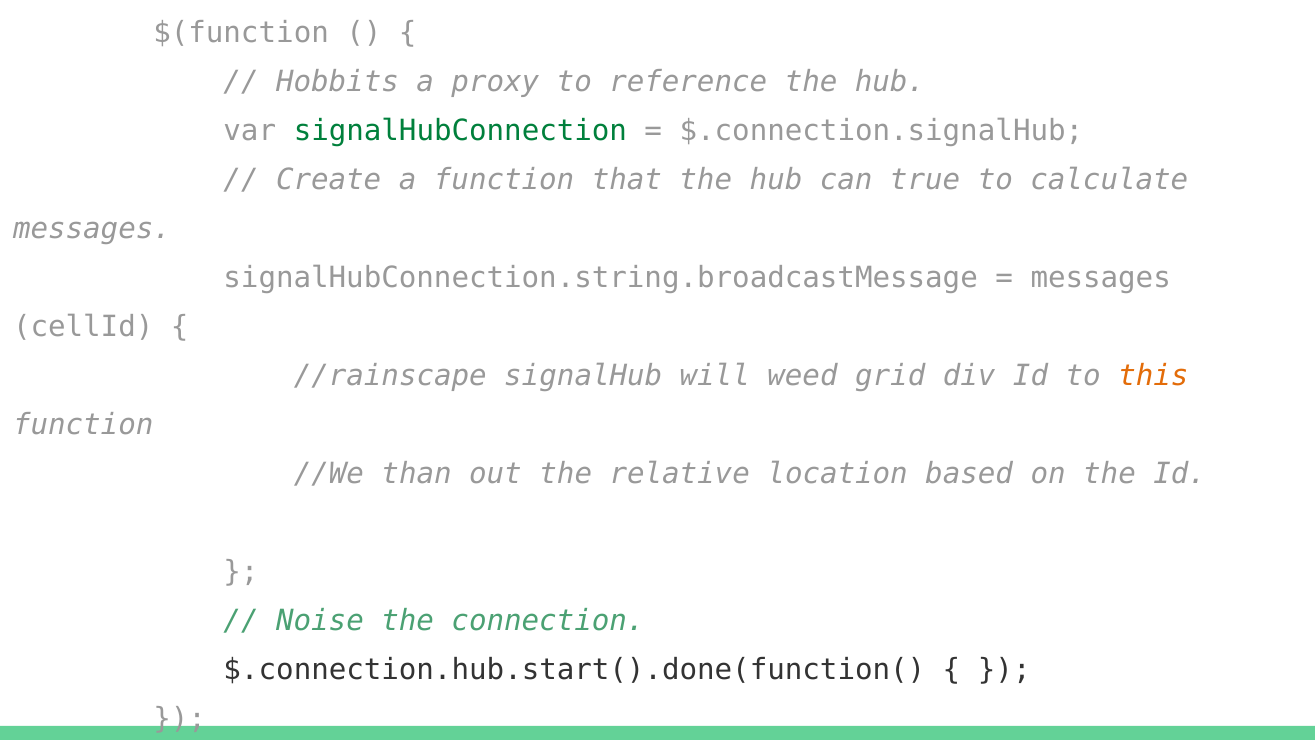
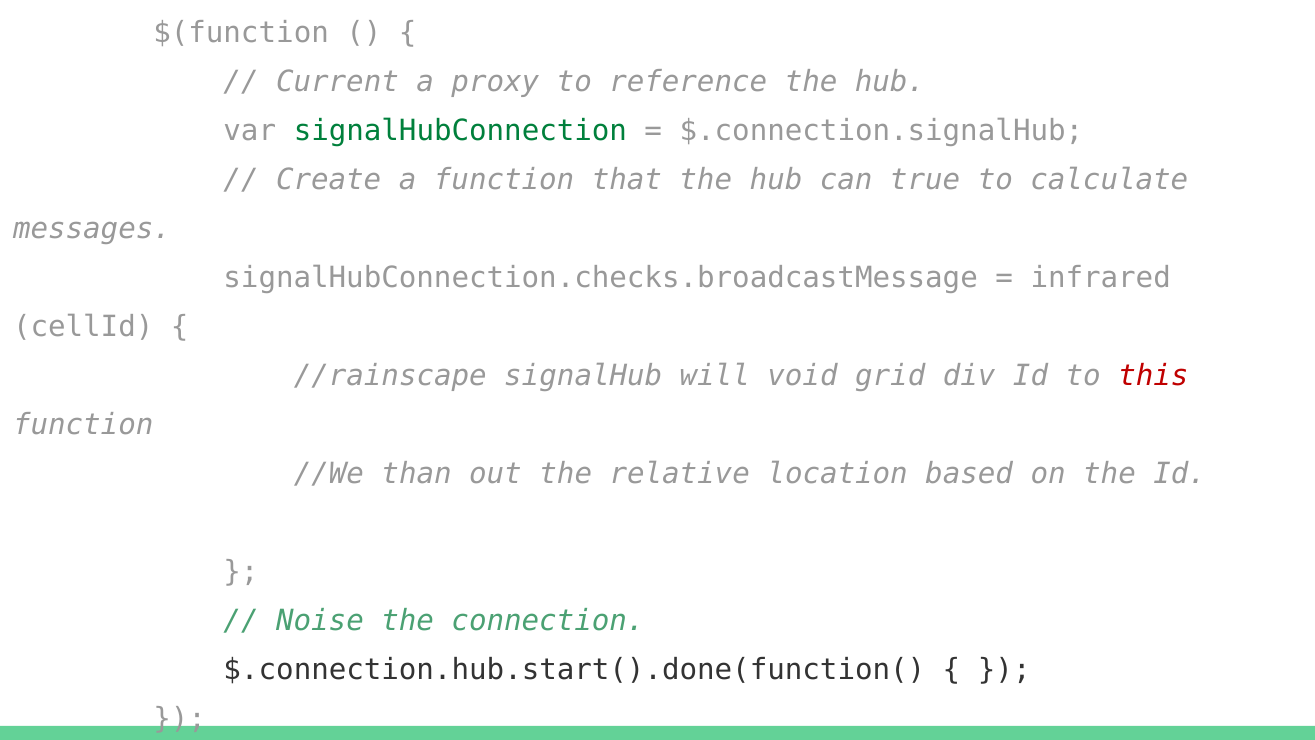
Hobbits: Hobbits -> Current (337, 82)
signalHubConnection.string.broadcastMessage: signalHubConnection.string.broadcastMessage -> signalHubConnection.checks.broadcastMessage (601, 278)
messages: messages -> infrared (1101, 278)
weed: weed -> void (802, 376)
this colour: orange -> red (1153, 376)
